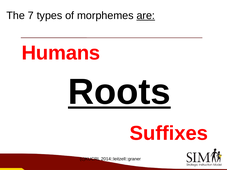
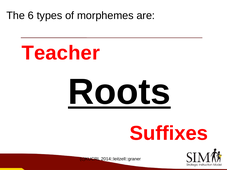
7: 7 -> 6 (31, 16)
are underline: present -> none (146, 16)
Humans: Humans -> Teacher (61, 53)
